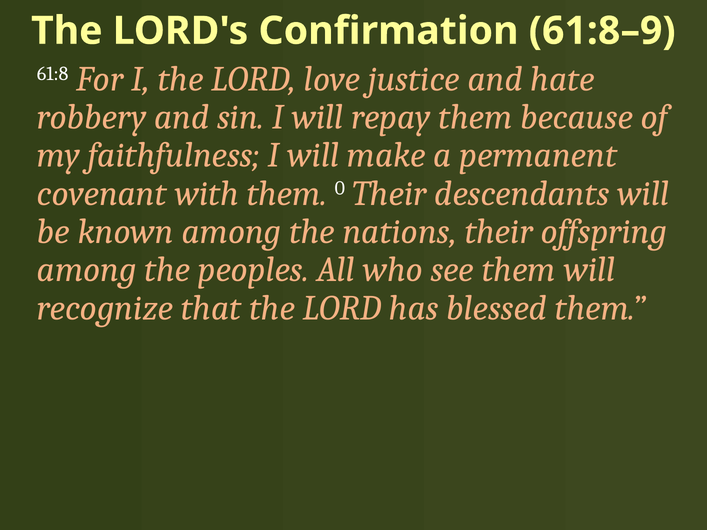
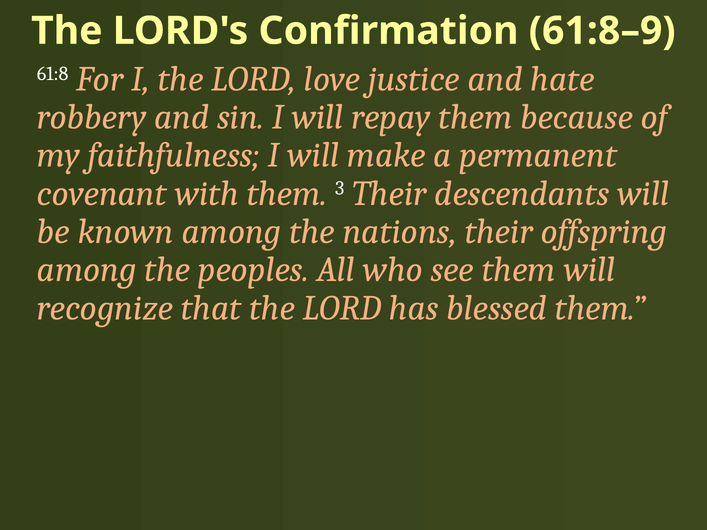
0: 0 -> 3 (340, 188)
